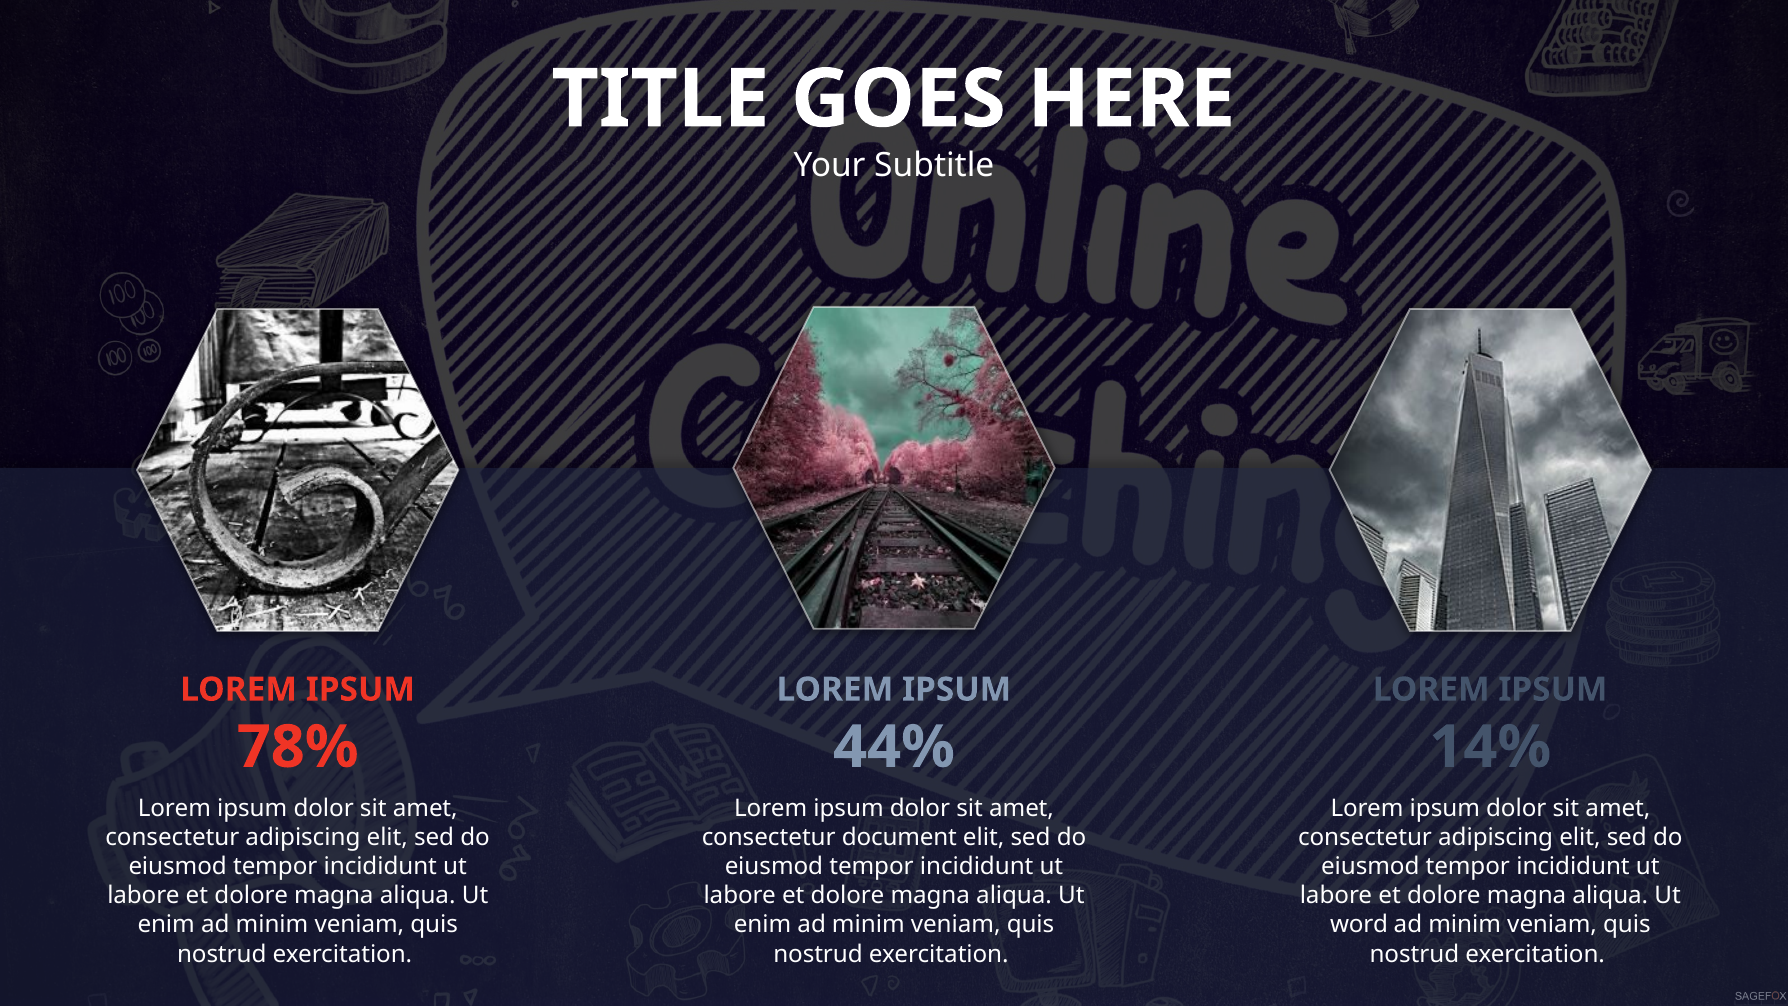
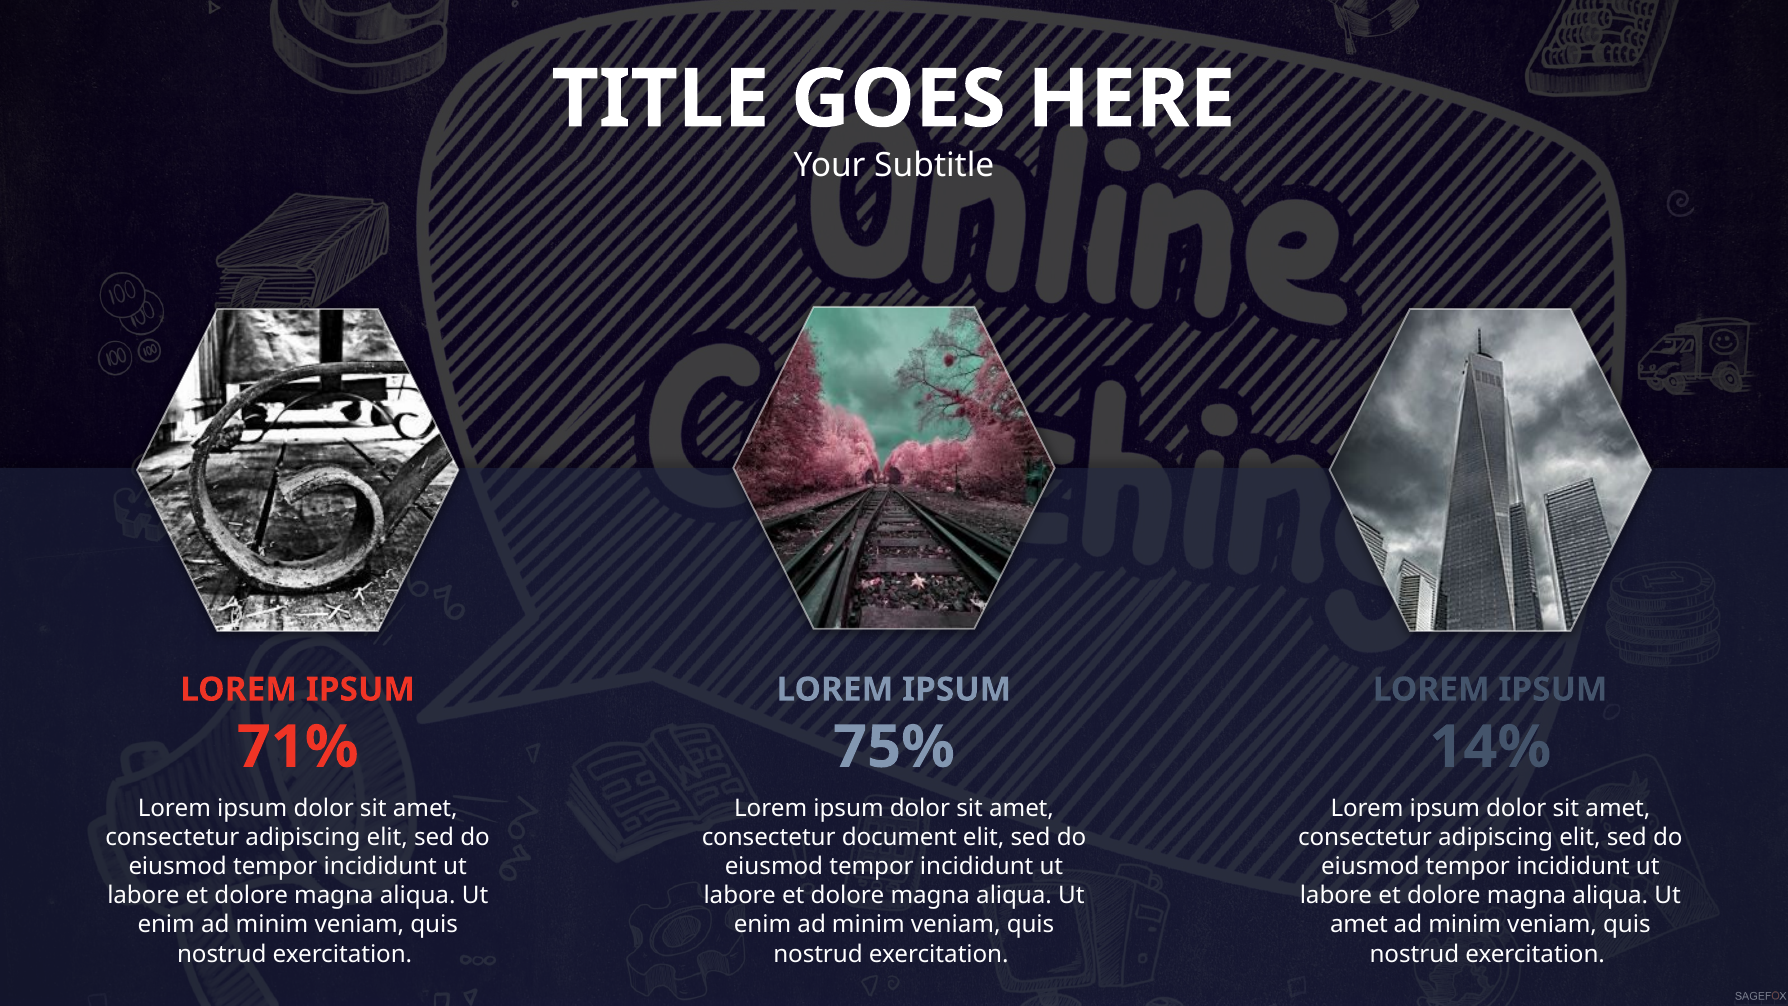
78%: 78% -> 71% (298, 747)
44%: 44% -> 75% (894, 747)
word: word -> amet (1359, 925)
